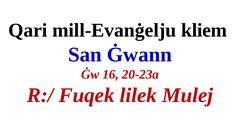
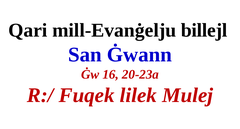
kliem: kliem -> billejl (204, 30)
